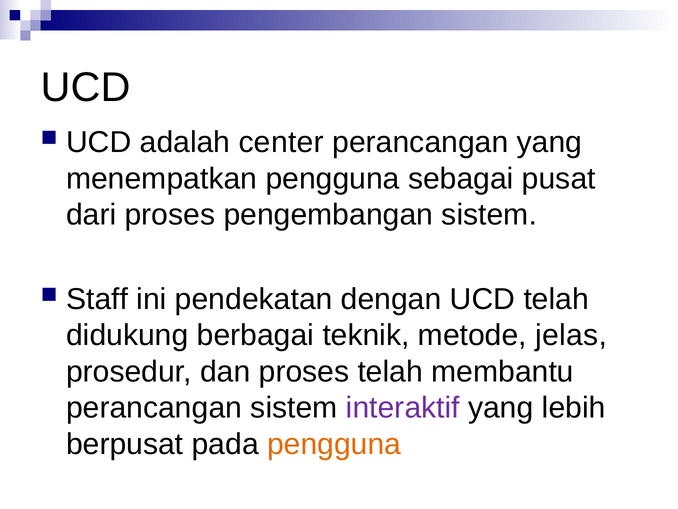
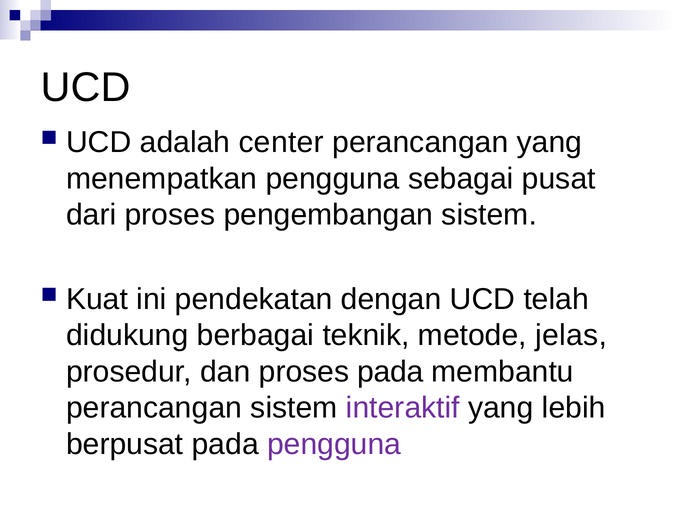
Staff: Staff -> Kuat (97, 299)
proses telah: telah -> pada (390, 371)
pengguna colour: orange -> purple (334, 444)
